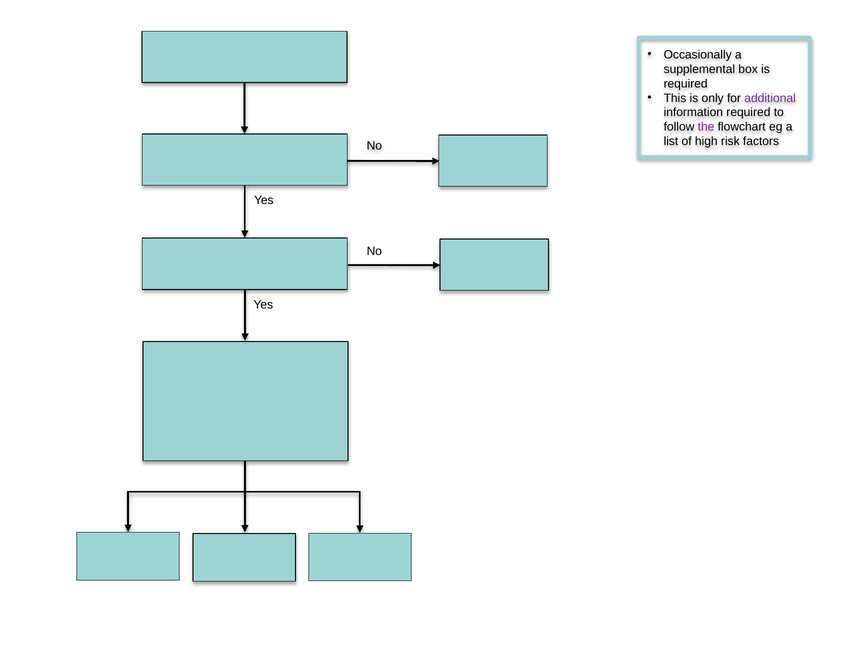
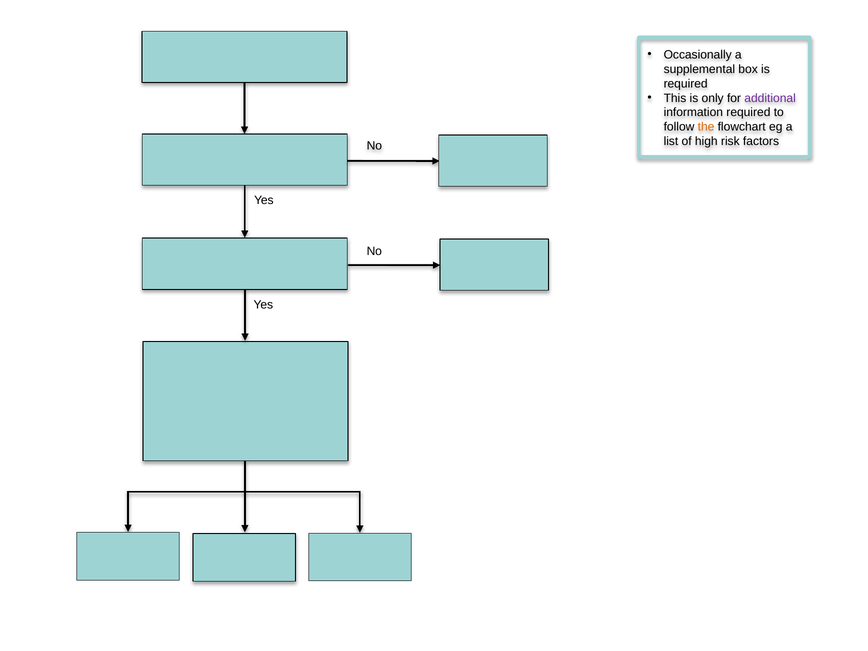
the colour: purple -> orange (706, 127)
